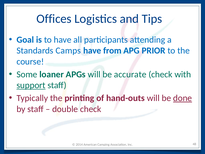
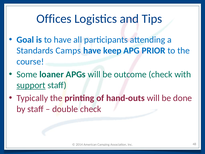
from: from -> keep (112, 51)
accurate: accurate -> outcome (130, 74)
done underline: present -> none (183, 98)
